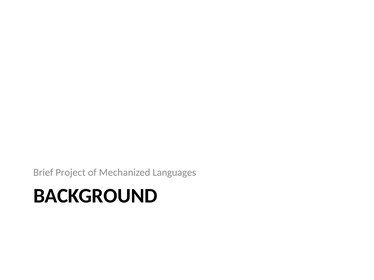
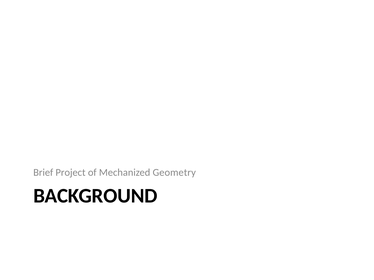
Languages: Languages -> Geometry (174, 173)
